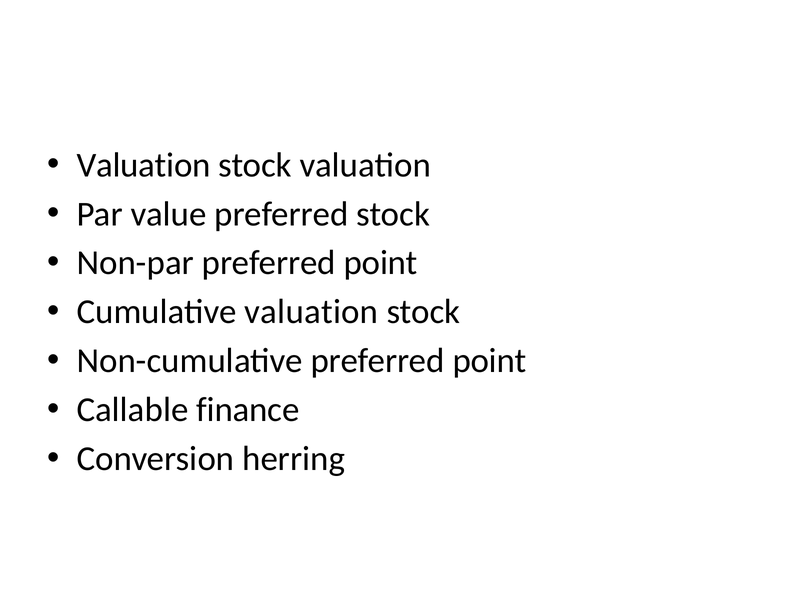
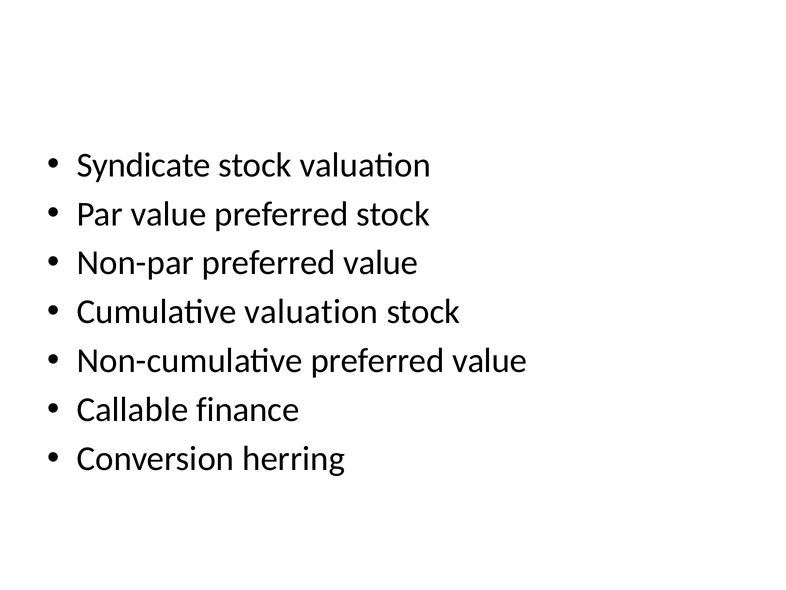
Valuation: Valuation -> Syndicate (144, 165)
Non-par preferred point: point -> value (381, 263)
Non-cumulative preferred point: point -> value (490, 361)
